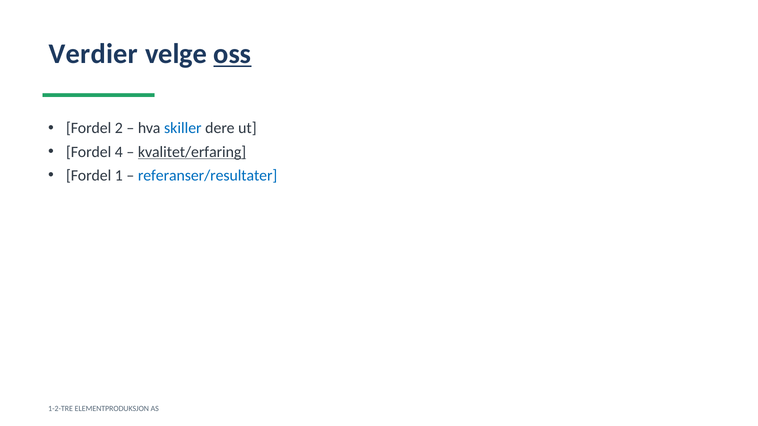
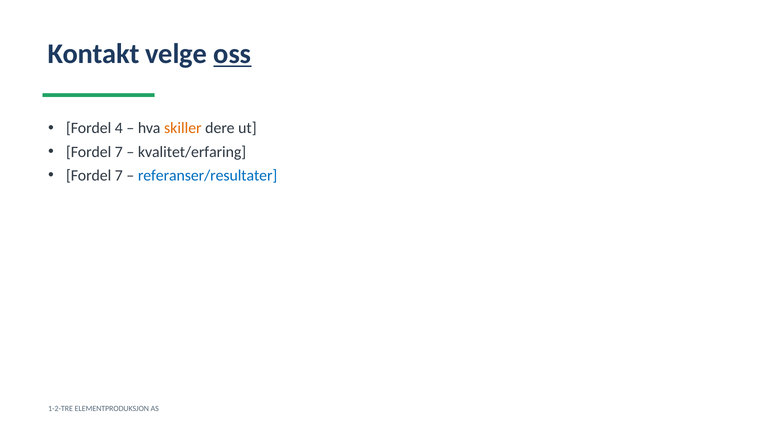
Verdier: Verdier -> Kontakt (94, 54)
2: 2 -> 4 (119, 128)
skiller colour: blue -> orange (183, 128)
4: 4 -> 7 (119, 152)
kvalitet/erfaring underline: present -> none (192, 152)
1: 1 -> 7 (119, 176)
